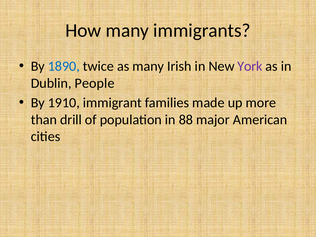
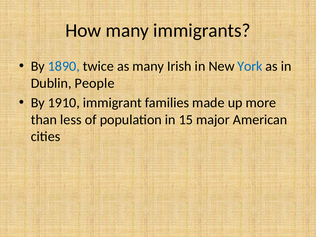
York colour: purple -> blue (250, 66)
drill: drill -> less (71, 120)
88: 88 -> 15 (186, 120)
